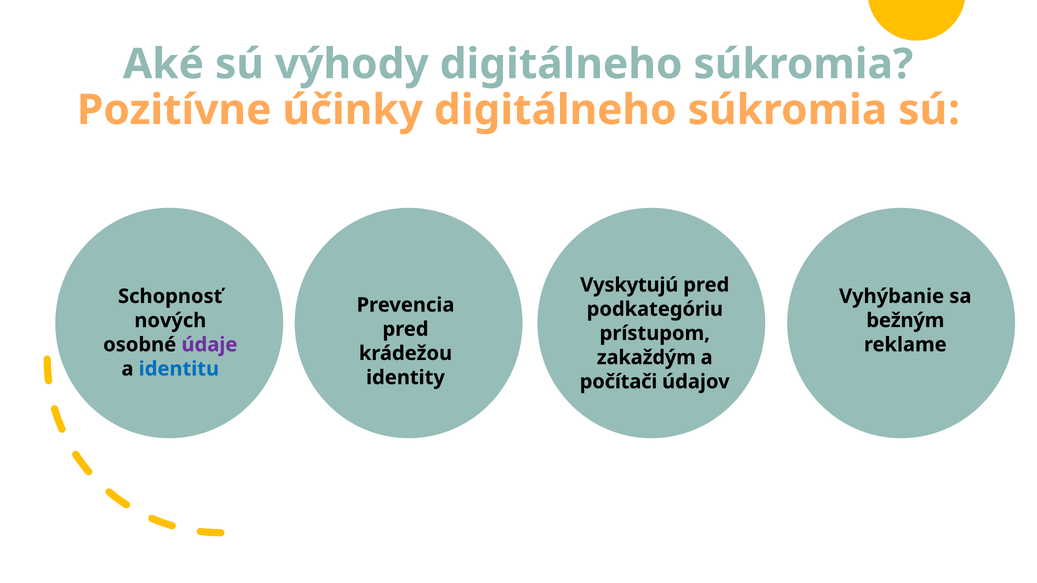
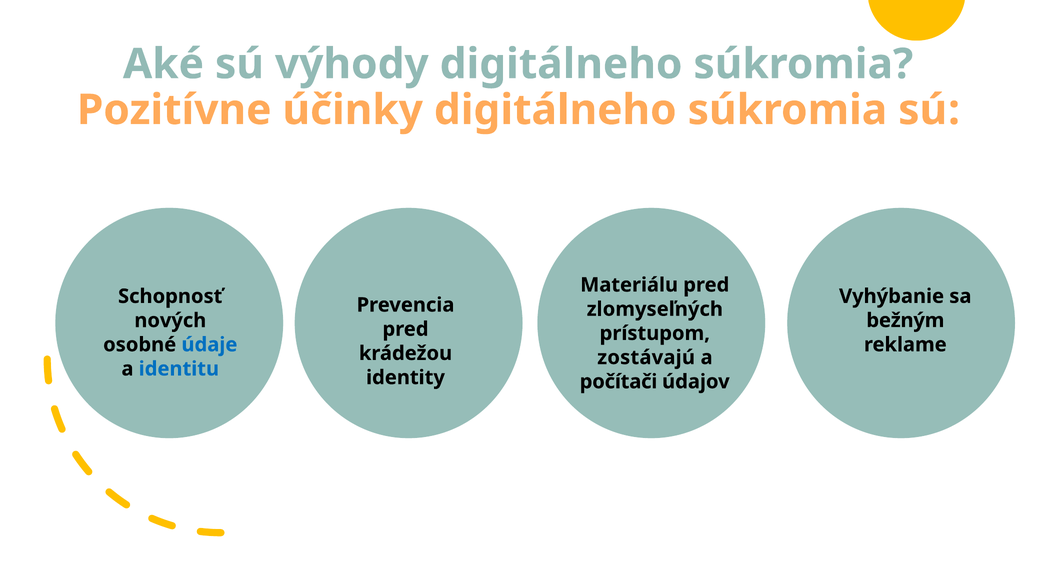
Vyskytujú: Vyskytujú -> Materiálu (629, 285)
podkategóriu: podkategóriu -> zlomyseľných (655, 309)
údaje colour: purple -> blue (209, 345)
zakaždým: zakaždým -> zostávajú (646, 358)
